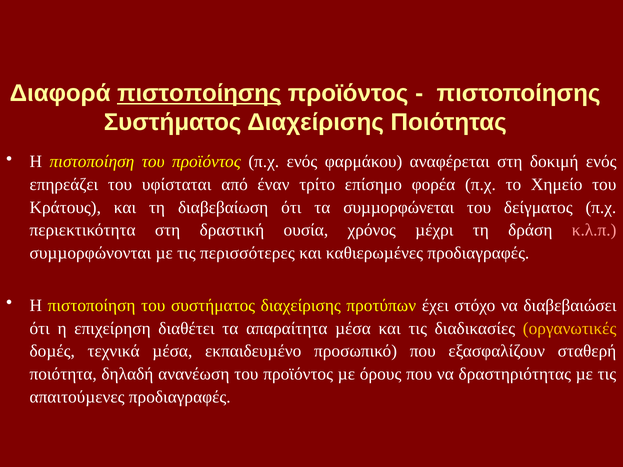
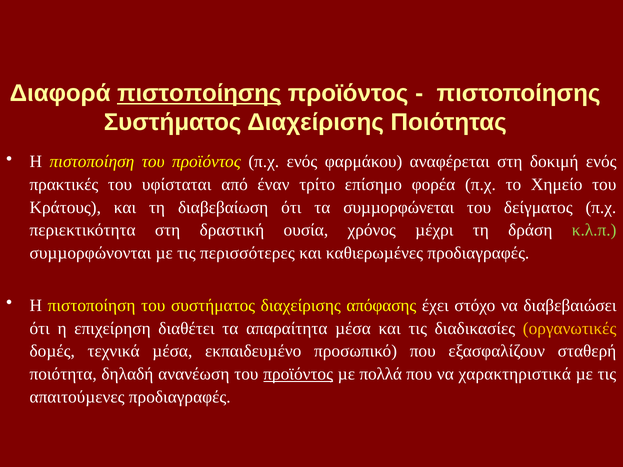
επηρεάζει: επηρεάζει -> πρακτικές (64, 185)
κ.λ.π colour: pink -> light green (594, 230)
προτύπων: προτύπων -> απόφασης (381, 306)
προϊόντος underline: none -> present (298, 374)
όρους: όρους -> πολλά (381, 374)
δραστηριότητας: δραστηριότητας -> χαρακτηριστικά (515, 374)
